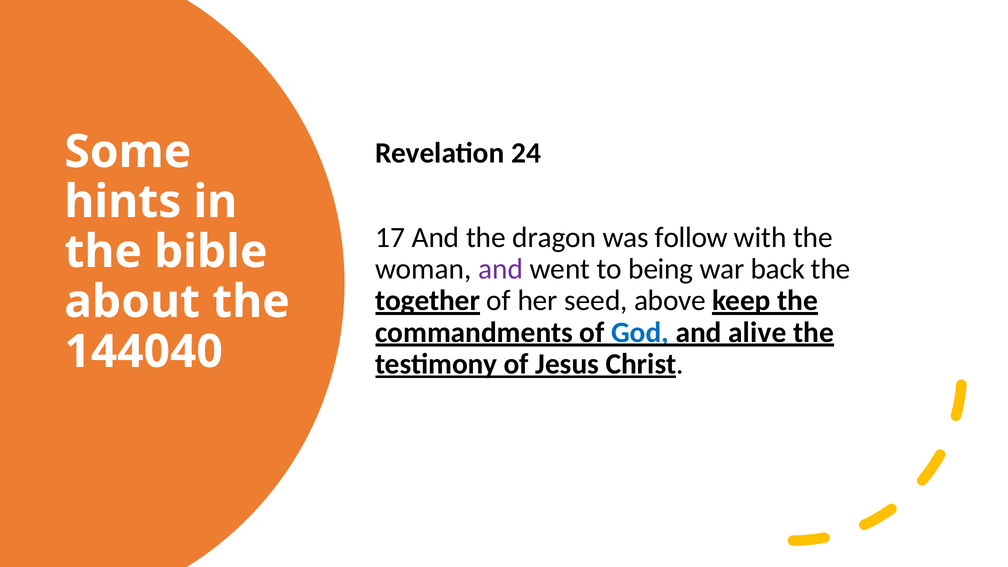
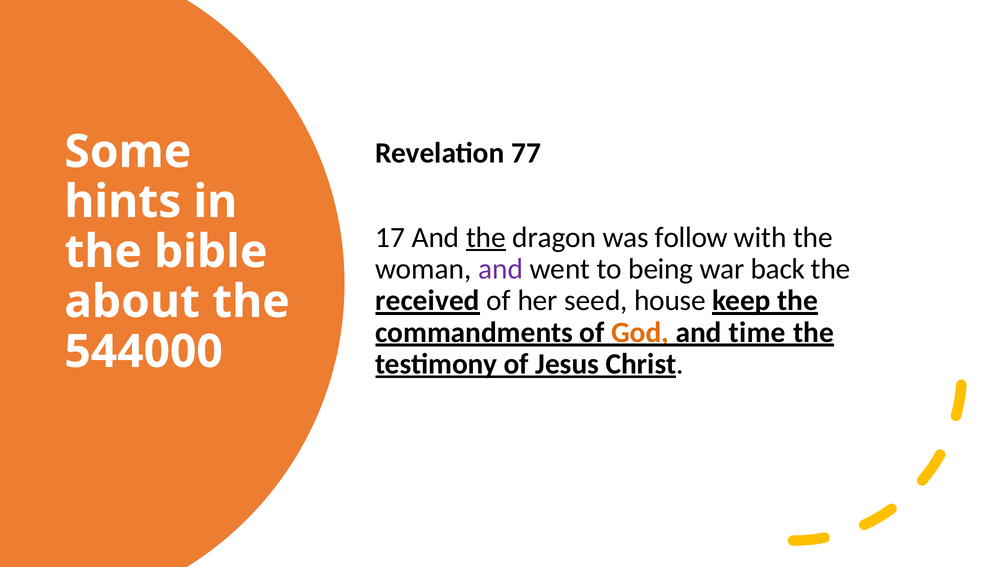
24: 24 -> 77 (526, 153)
the underline: none -> present (486, 237)
together: together -> received (427, 301)
above: above -> house (670, 301)
God colour: blue -> orange (640, 332)
alive: alive -> time (757, 332)
144040: 144040 -> 544000 (144, 352)
